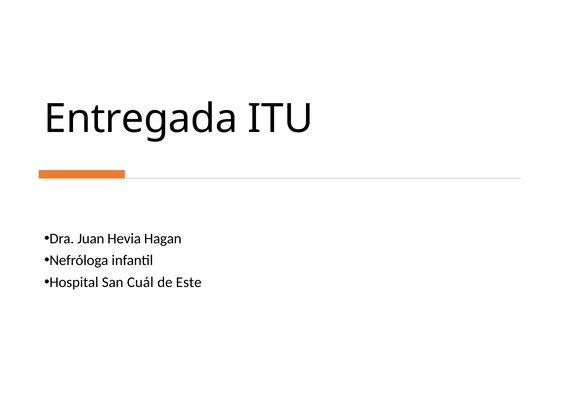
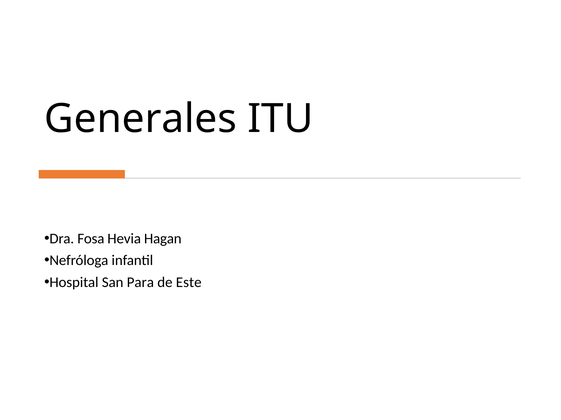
Entregada: Entregada -> Generales (141, 119)
Juan: Juan -> Fosa (91, 239)
Cuál: Cuál -> Para (140, 283)
